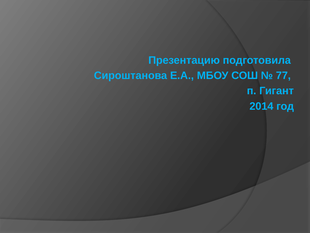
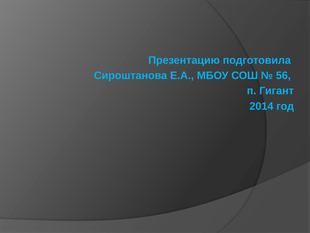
77: 77 -> 56 (283, 75)
